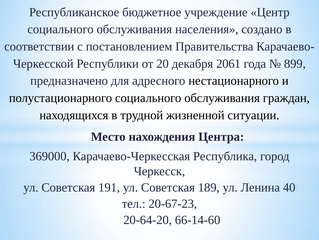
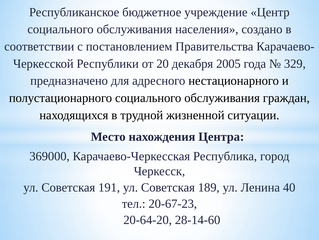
2061: 2061 -> 2005 (228, 63)
899: 899 -> 329 (295, 63)
66-14-60: 66-14-60 -> 28-14-60 (198, 219)
